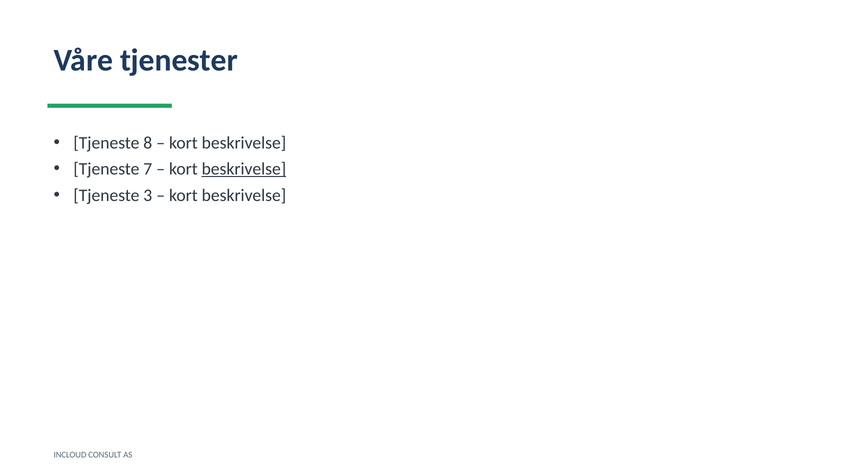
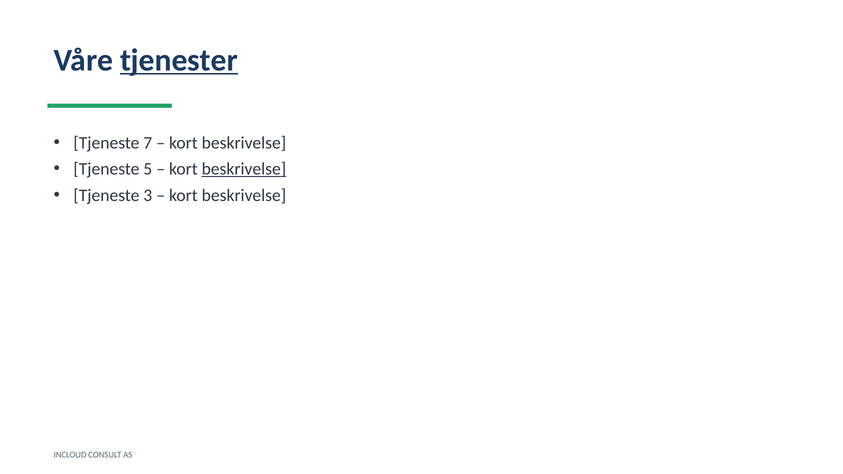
tjenester underline: none -> present (179, 60)
8: 8 -> 7 (148, 143)
7: 7 -> 5 (148, 169)
